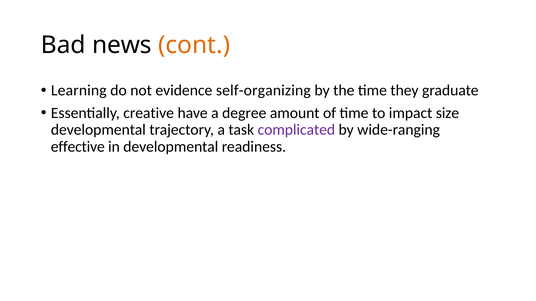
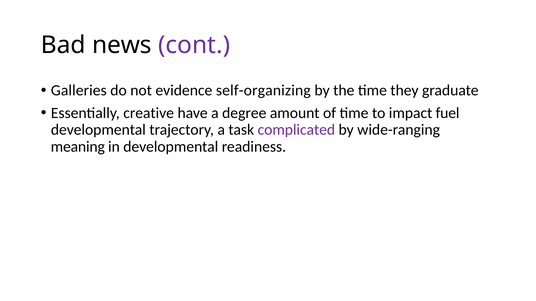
cont colour: orange -> purple (194, 45)
Learning: Learning -> Galleries (79, 91)
size: size -> fuel (448, 113)
effective: effective -> meaning (78, 147)
